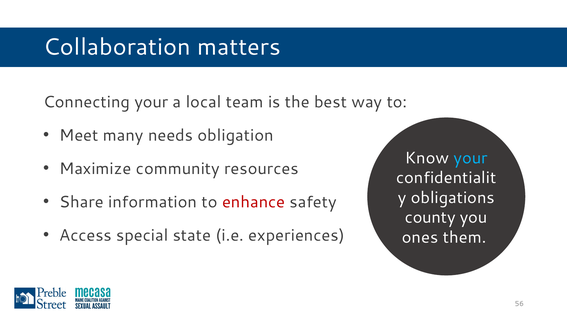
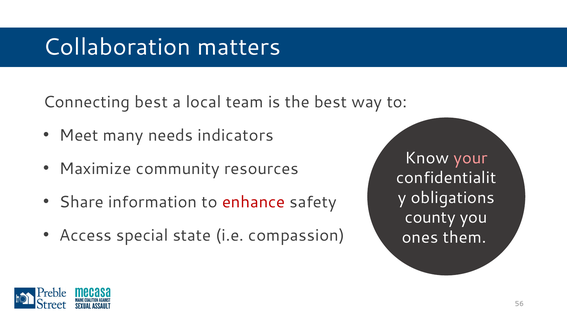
Connecting your: your -> best (151, 102)
obligation: obligation -> indicators (236, 135)
your colour: light blue -> pink (471, 158)
experiences: experiences -> compassion (297, 235)
